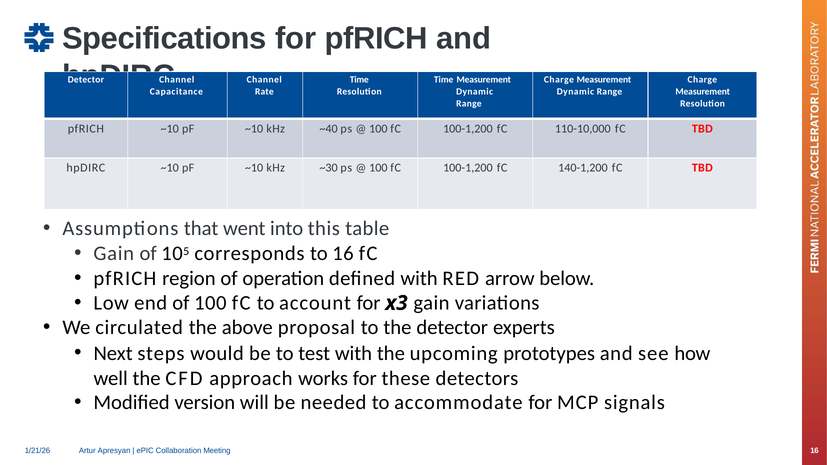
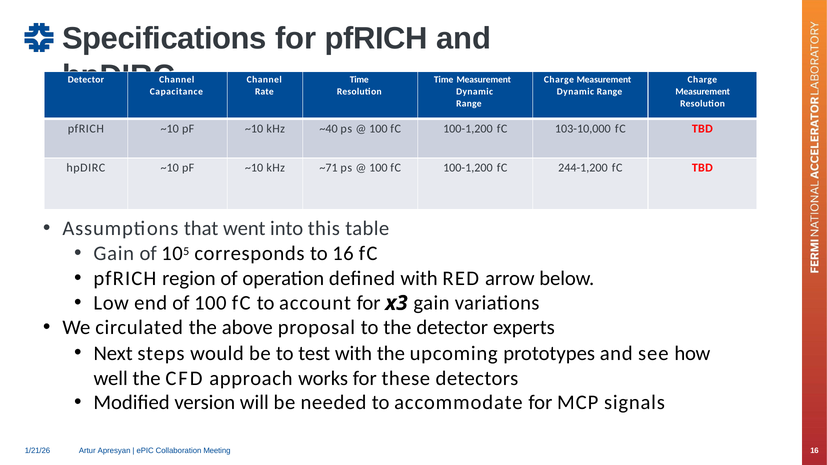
110-10,000: 110-10,000 -> 103-10,000 (583, 129)
~30: ~30 -> ~71 (329, 168)
140-1,200: 140-1,200 -> 244-1,200 (583, 168)
